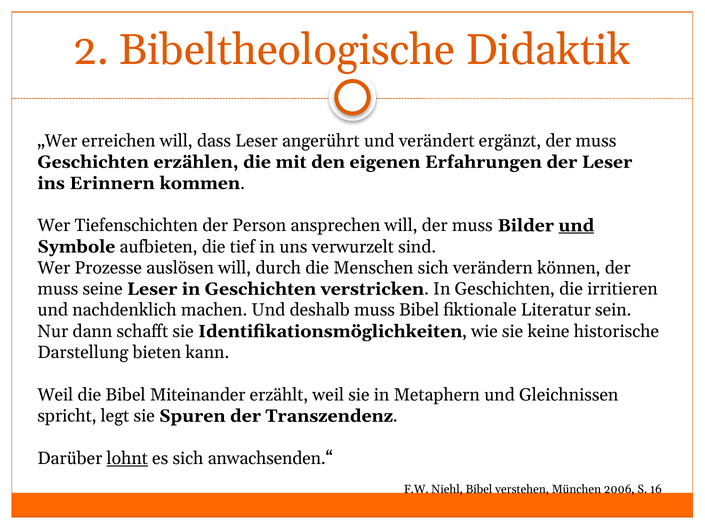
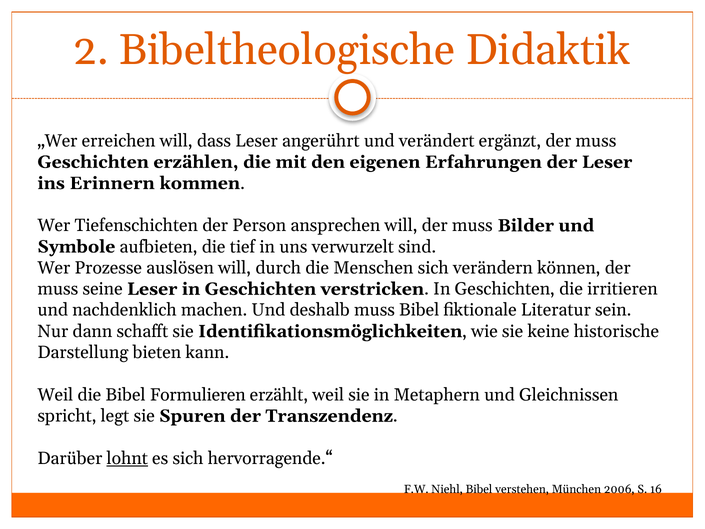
und underline: present -> none (576, 225)
Miteinander: Miteinander -> Formulieren (198, 395)
anwachsenden.“: anwachsenden.“ -> hervorragende.“ (270, 458)
